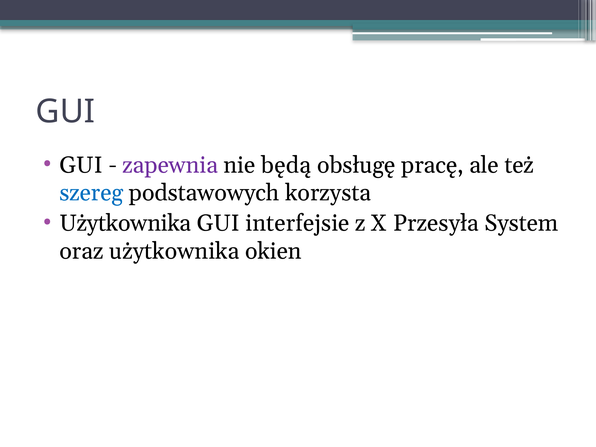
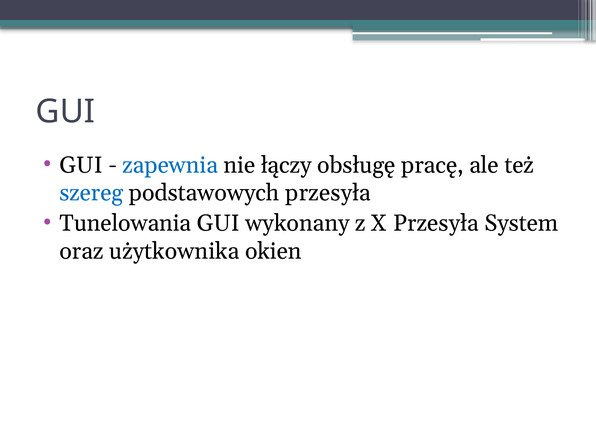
zapewnia colour: purple -> blue (170, 165)
będą: będą -> łączy (286, 165)
podstawowych korzysta: korzysta -> przesyła (328, 193)
Użytkownika: Użytkownika -> Tunelowania (125, 223)
interfejsie: interfejsie -> wykonany (298, 223)
